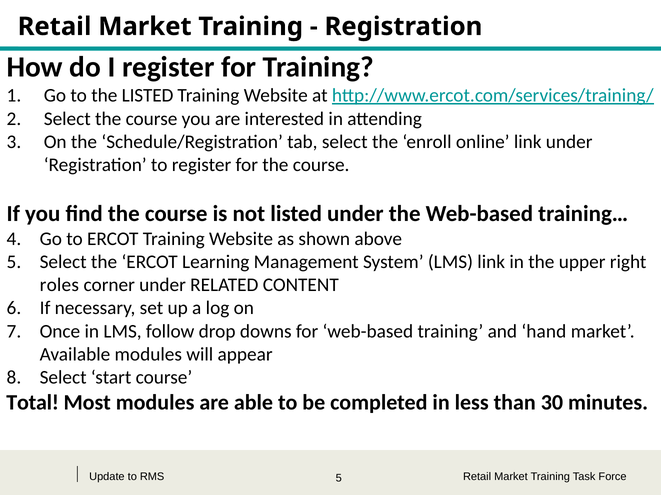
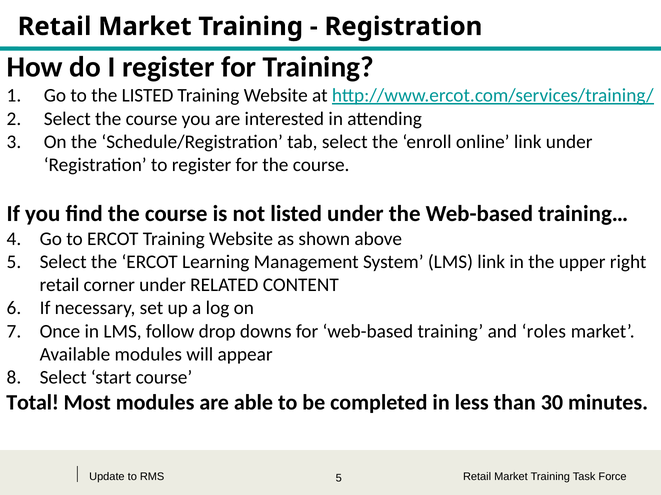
roles: roles -> retail (60, 285)
hand: hand -> roles (544, 332)
